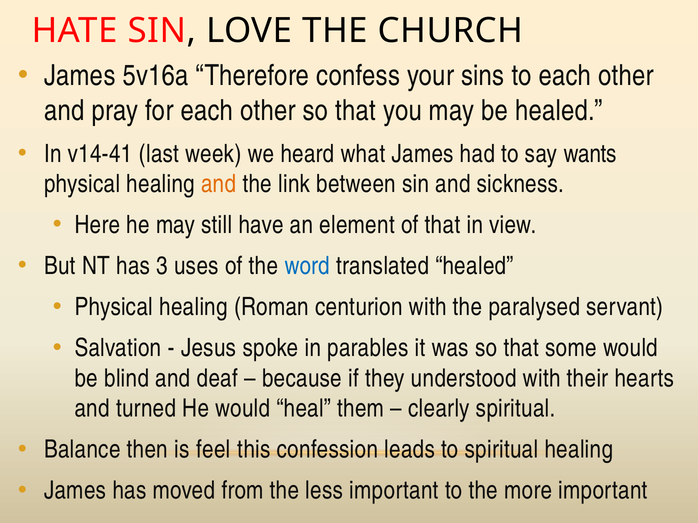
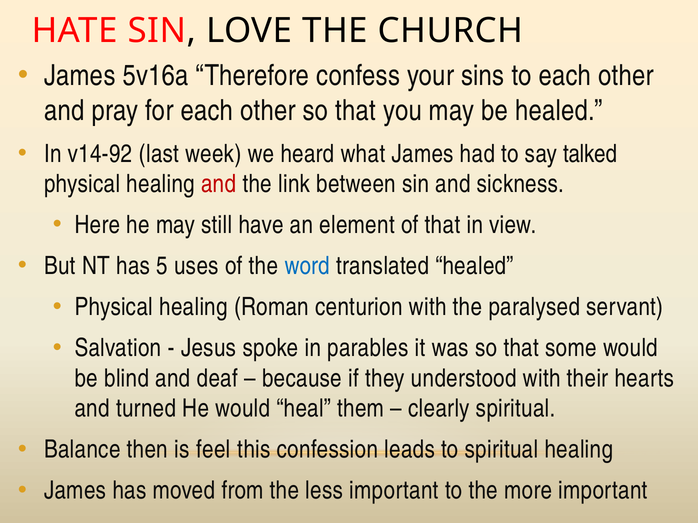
v14-41: v14-41 -> v14-92 (100, 154)
wants: wants -> talked (590, 154)
and colour: orange -> red (219, 184)
3: 3 -> 5 (162, 266)
